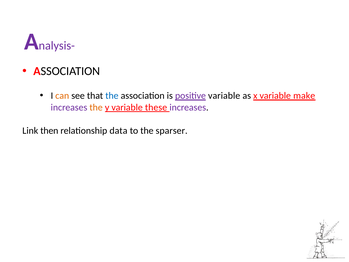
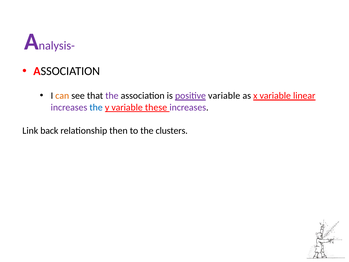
the colour: blue -> purple (112, 96)
make: make -> linear (304, 96)
the colour: orange -> blue (96, 107)
then: then -> back (49, 131)
data: data -> then (119, 131)
sparser: sparser -> clusters (172, 131)
